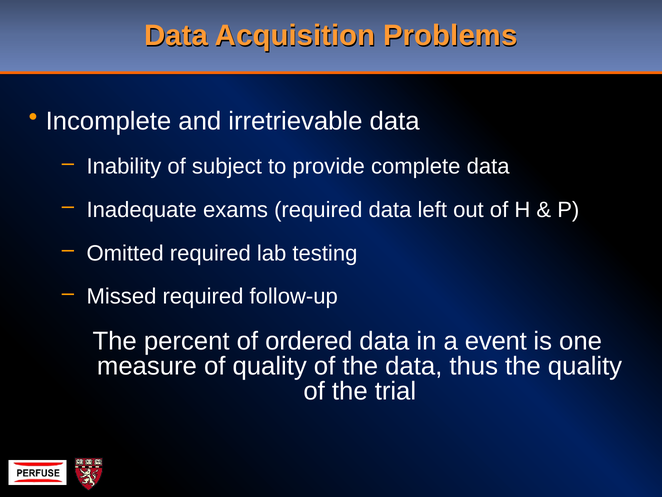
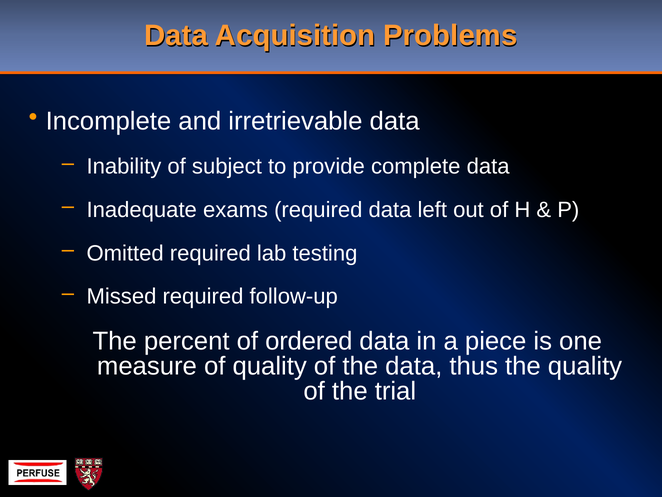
event: event -> piece (496, 341)
